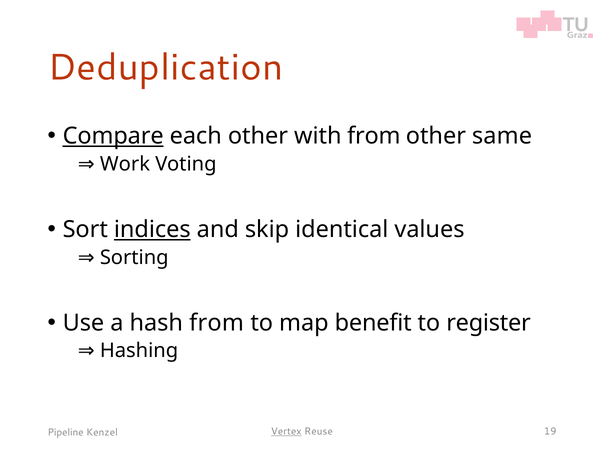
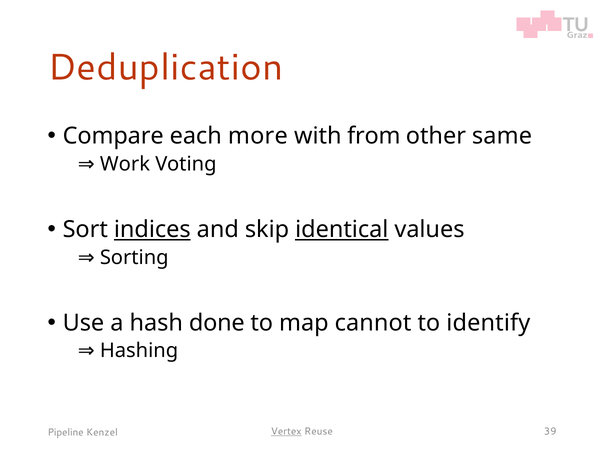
Compare underline: present -> none (113, 136)
each other: other -> more (258, 136)
identical underline: none -> present (342, 230)
hash from: from -> done (217, 323)
benefit: benefit -> cannot (373, 323)
register: register -> identify (488, 323)
19: 19 -> 39 (550, 432)
